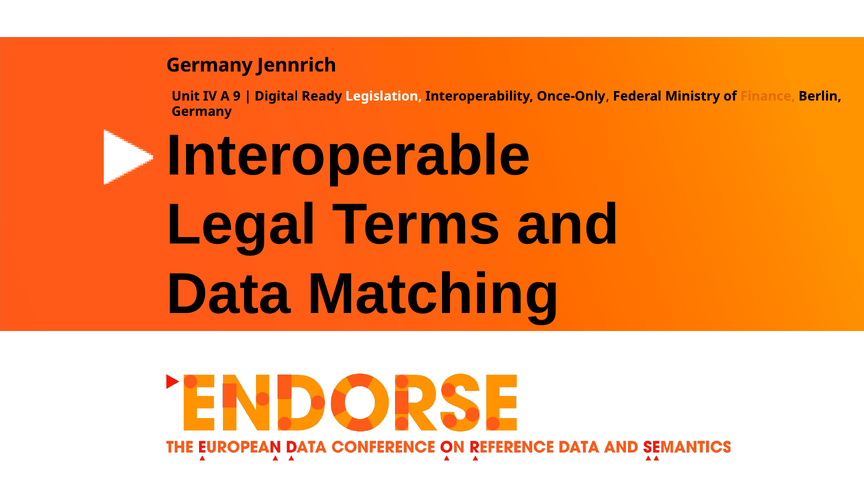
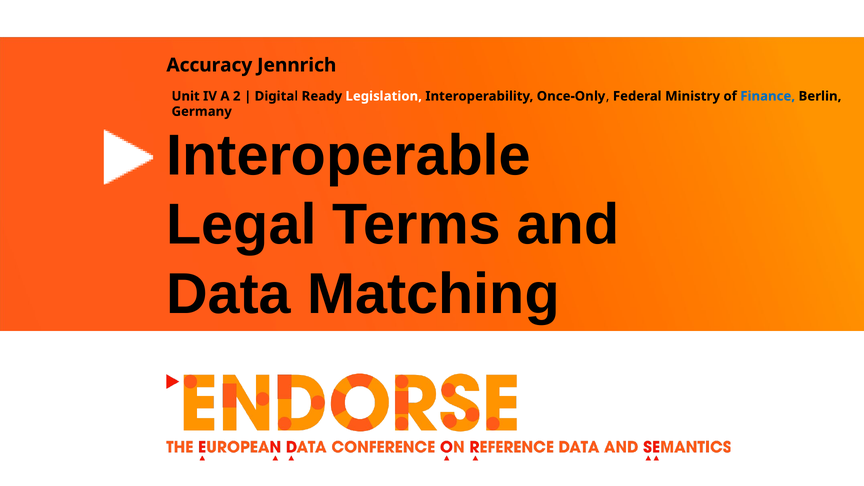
Germany: Germany -> Accuracy (209, 65)
9: 9 -> 2 (237, 96)
Finance colour: orange -> blue (768, 96)
